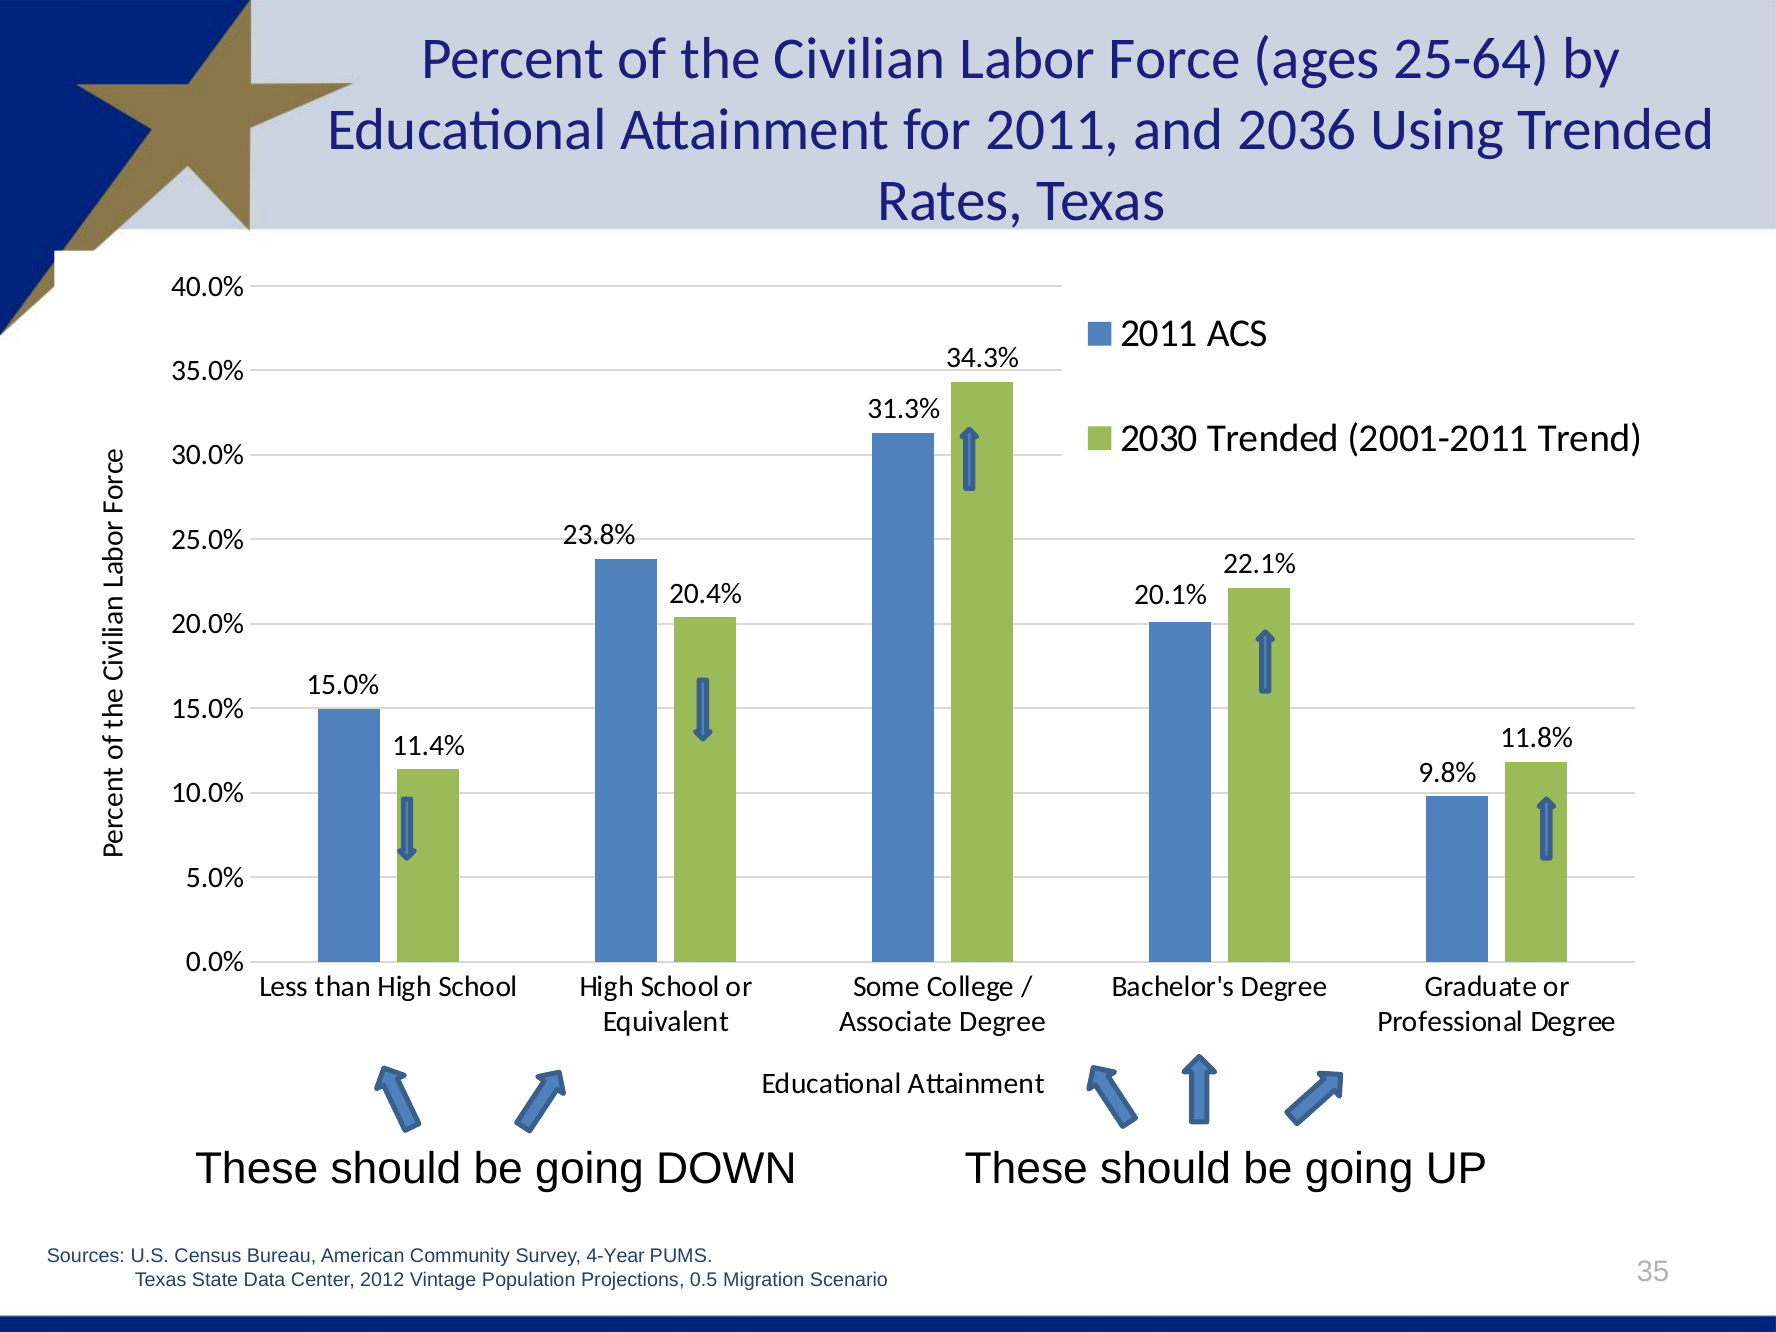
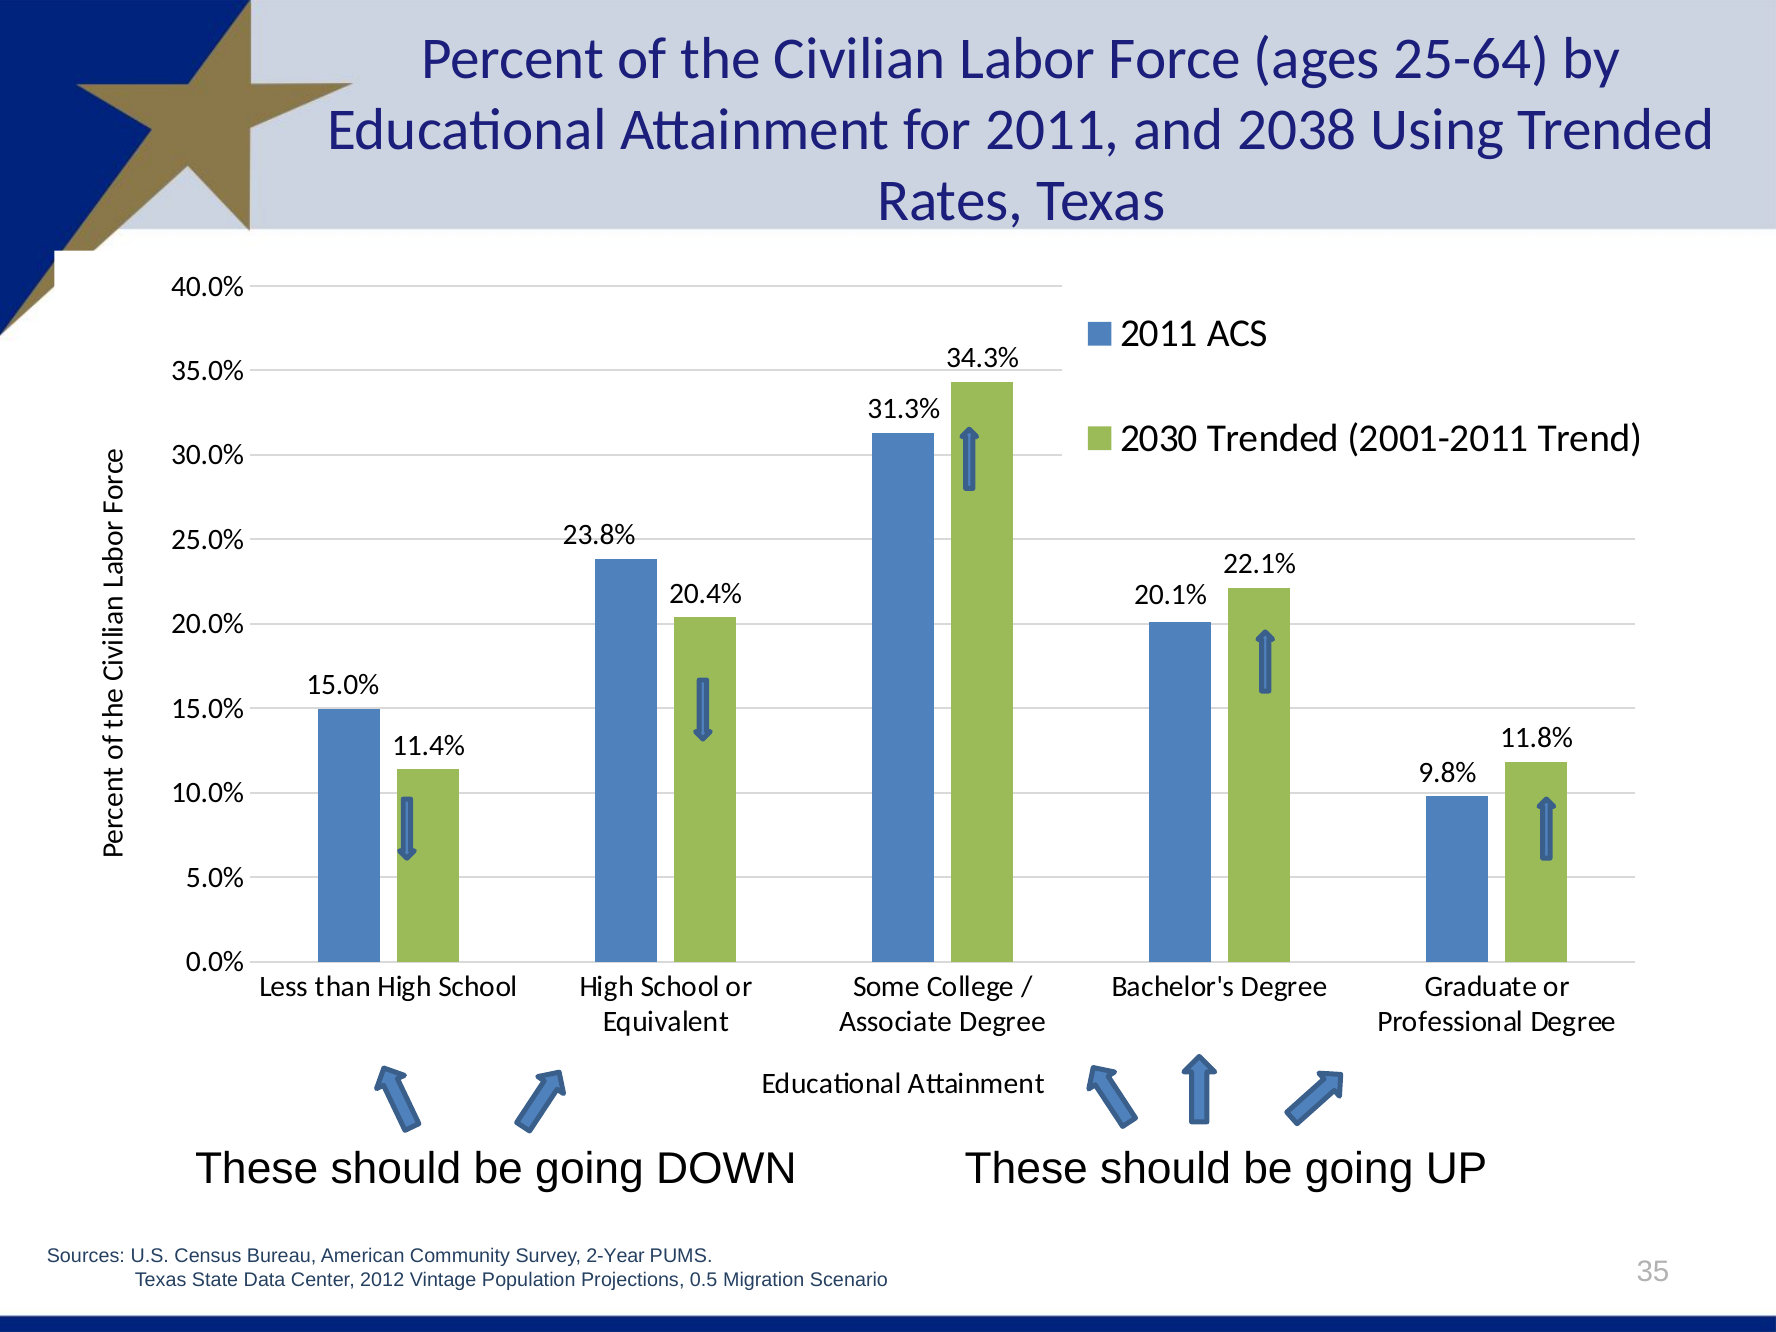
2036: 2036 -> 2038 (1297, 130)
4-Year: 4-Year -> 2-Year (616, 1256)
